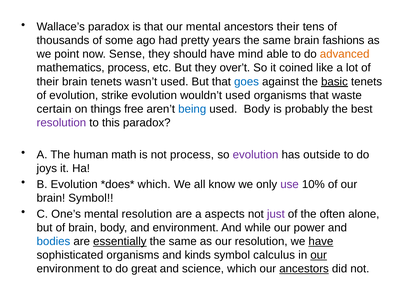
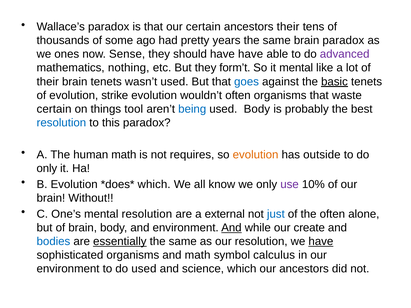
our mental: mental -> certain (203, 27)
brain fashions: fashions -> paradox (343, 41)
point: point -> ones (67, 54)
have mind: mind -> have (251, 54)
advanced colour: orange -> purple (345, 54)
mathematics process: process -> nothing (129, 68)
over’t: over’t -> form’t (235, 68)
it coined: coined -> mental (296, 68)
wouldn’t used: used -> often (238, 95)
free: free -> tool (134, 109)
resolution colour: purple -> blue (61, 123)
not process: process -> requires (192, 155)
evolution colour: purple -> orange (256, 155)
joys: joys -> only (47, 168)
brain Symbol: Symbol -> Without (91, 198)
aspects: aspects -> external (225, 214)
just colour: purple -> blue (276, 214)
And underline: none -> present (231, 228)
power: power -> create (309, 228)
and kinds: kinds -> math (198, 255)
our underline: present -> none (319, 255)
do great: great -> used (144, 269)
ancestors underline: present -> none (304, 269)
